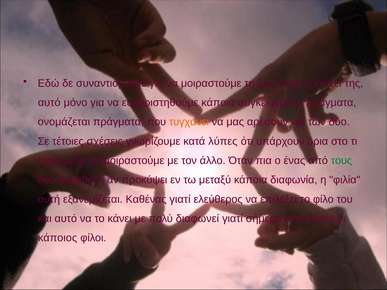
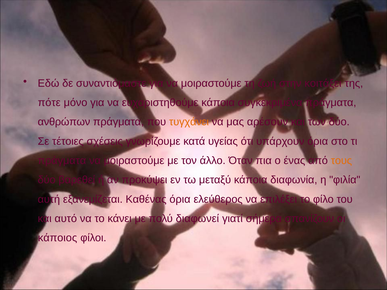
αυτό: αυτό -> πότε (49, 103)
ονομάζεται: ονομάζεται -> ανθρώπων (64, 122)
λύπες: λύπες -> υγείας (223, 141)
τους colour: green -> orange (341, 161)
Καθένας γιατί: γιατί -> όρια (180, 199)
